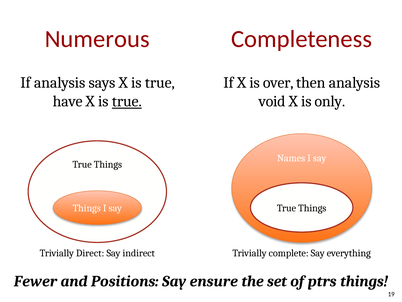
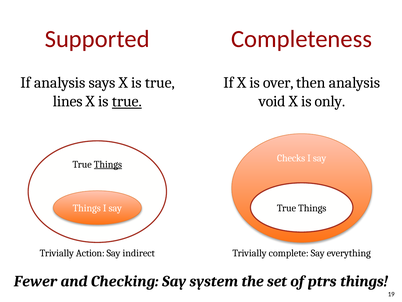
Numerous: Numerous -> Supported (97, 39)
have: have -> lines (68, 101)
Names: Names -> Checks (291, 158)
Things underline: none -> present (108, 164)
Direct: Direct -> Action (90, 253)
Positions: Positions -> Checking (125, 281)
ensure: ensure -> system (214, 281)
